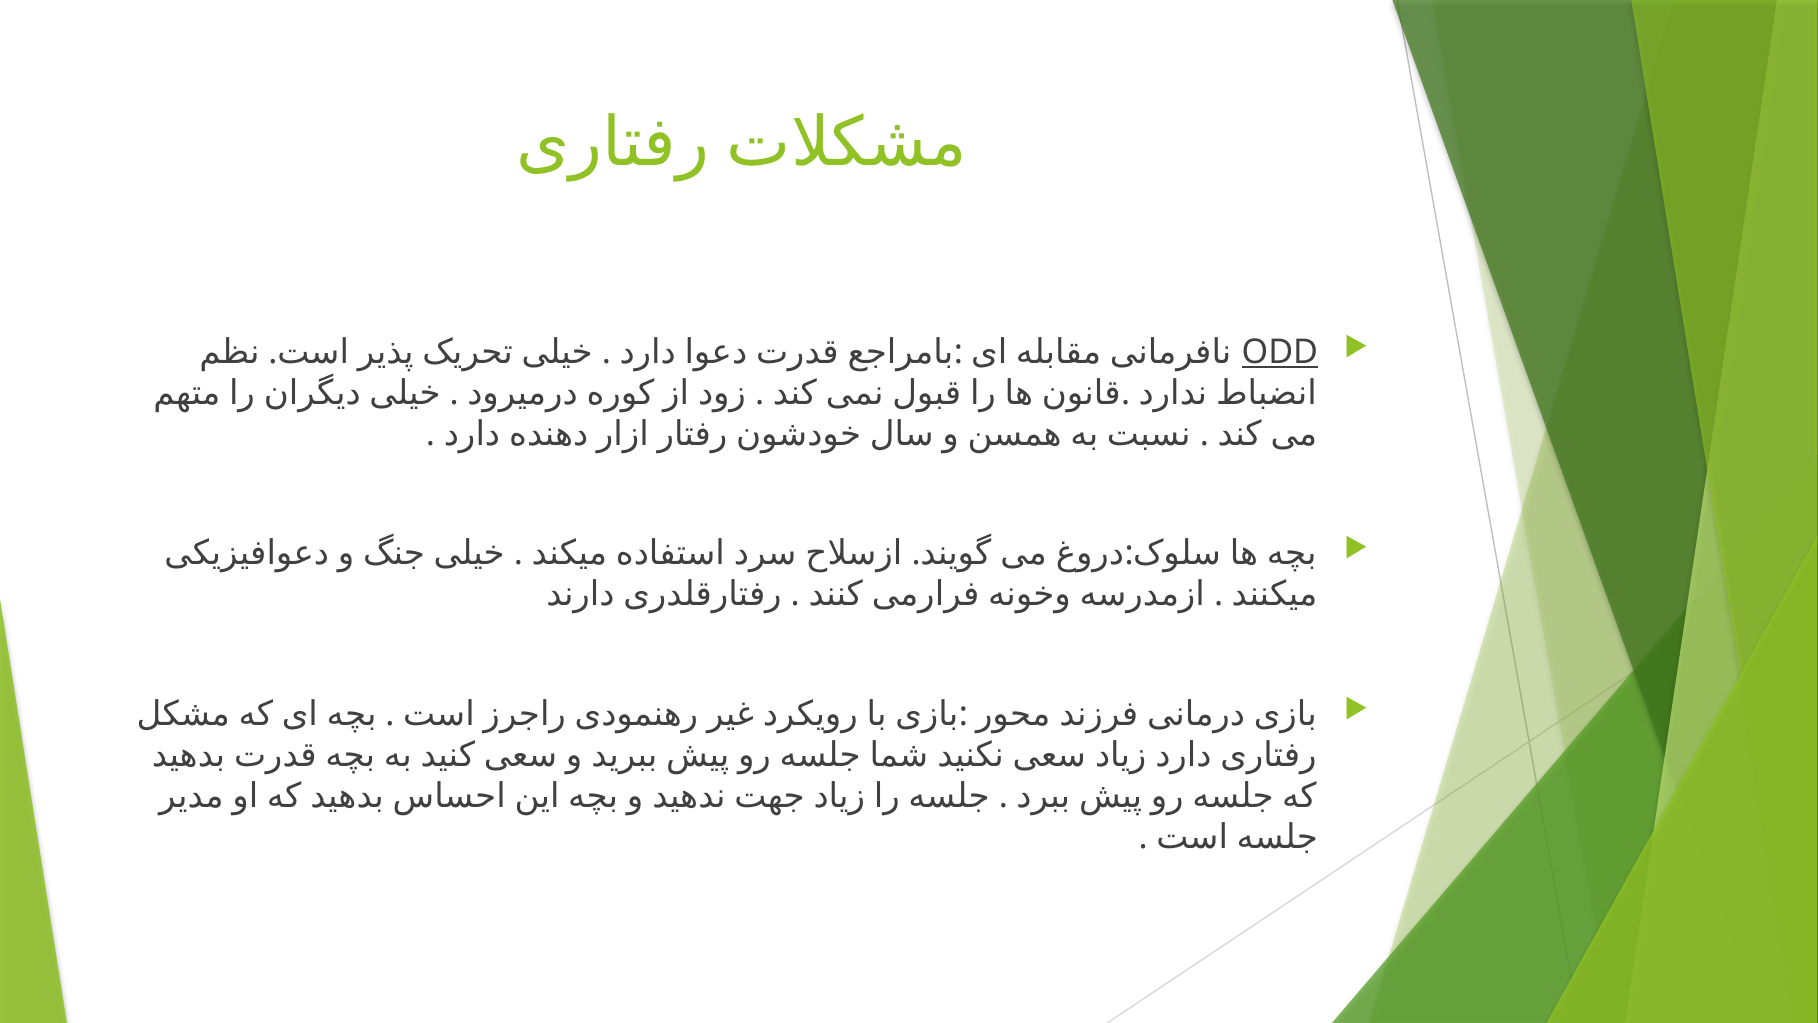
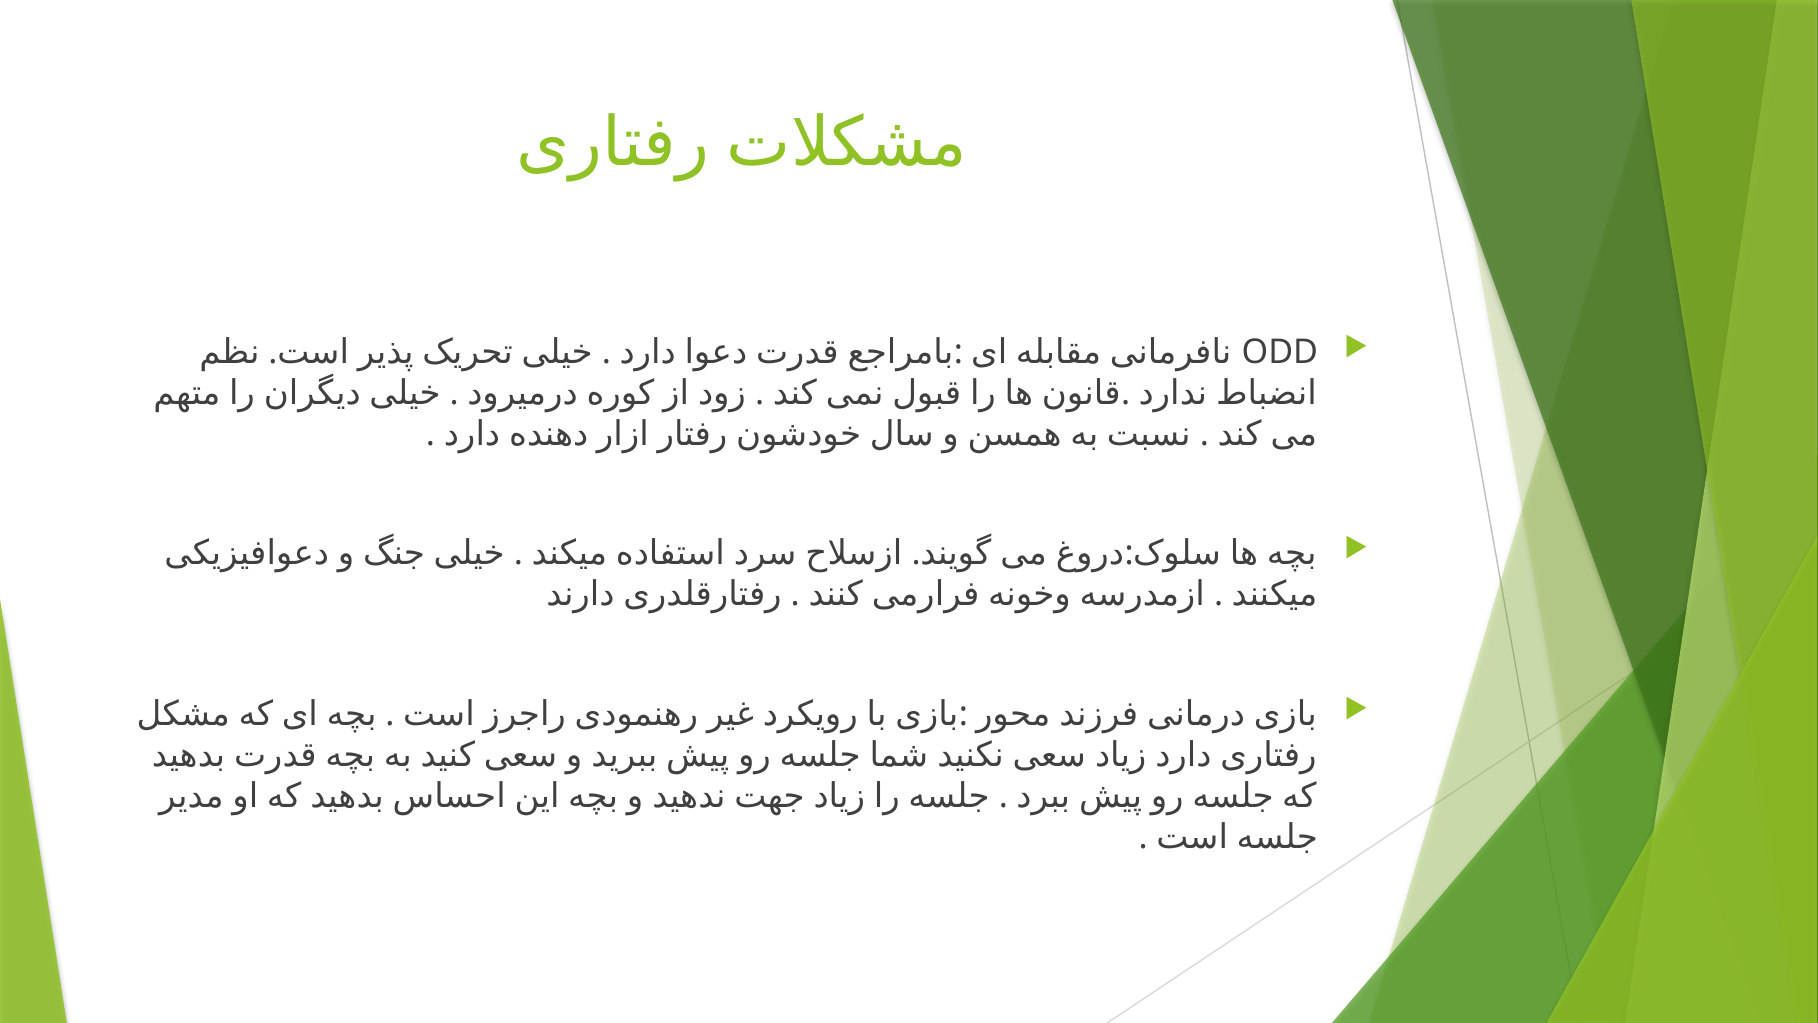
ODD underline: present -> none (1280, 352)
